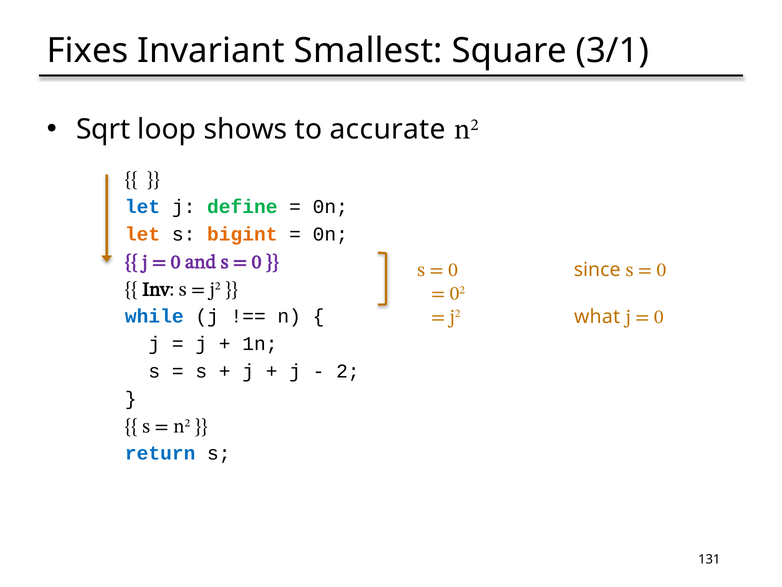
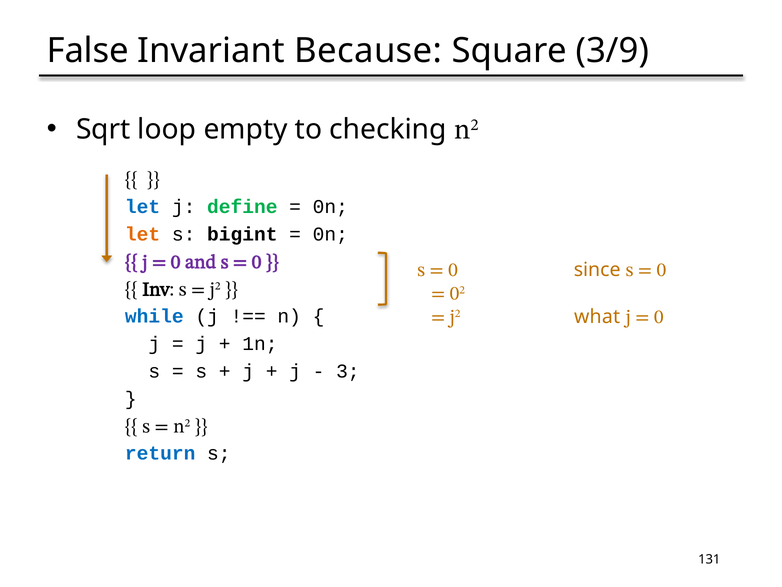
Fixes: Fixes -> False (88, 51)
Smallest: Smallest -> Because (368, 51)
3/1: 3/1 -> 3/9 (612, 51)
shows: shows -> empty (246, 129)
accurate: accurate -> checking (388, 129)
bigint colour: orange -> black (242, 234)
2: 2 -> 3 (348, 371)
